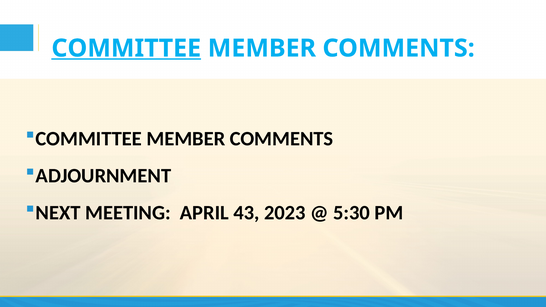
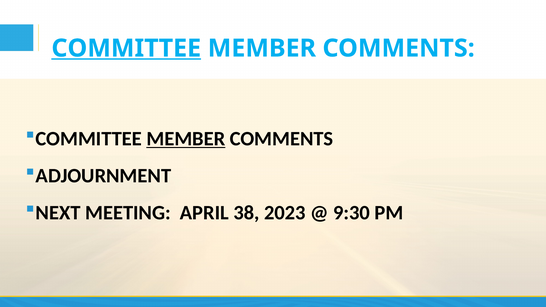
MEMBER underline: none -> present (186, 139)
43: 43 -> 38 (246, 213)
5:30: 5:30 -> 9:30 (351, 213)
